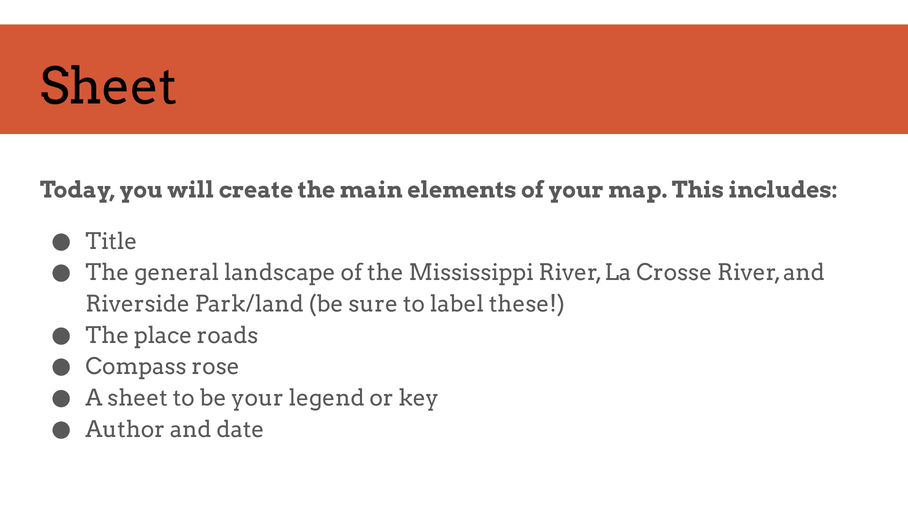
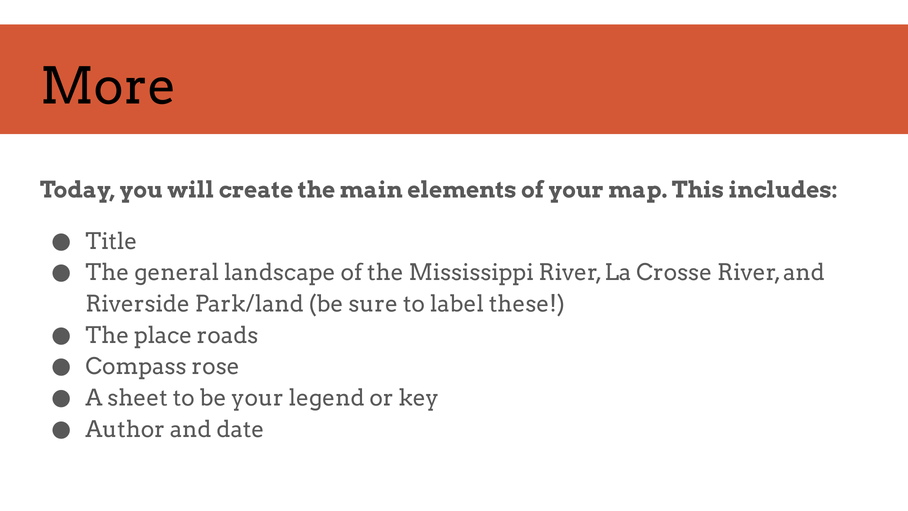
Sheet: Sheet -> More (108, 87)
